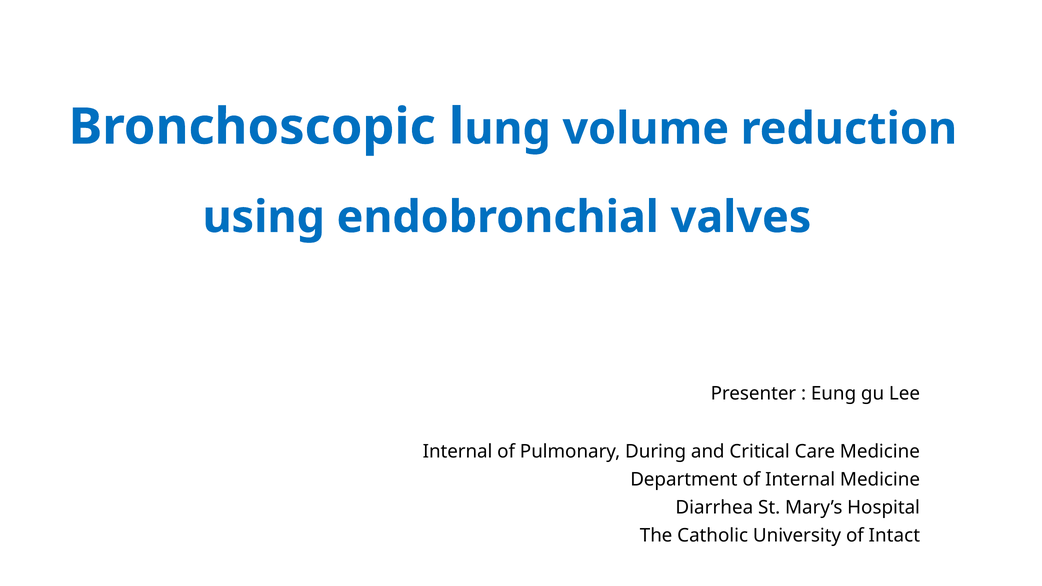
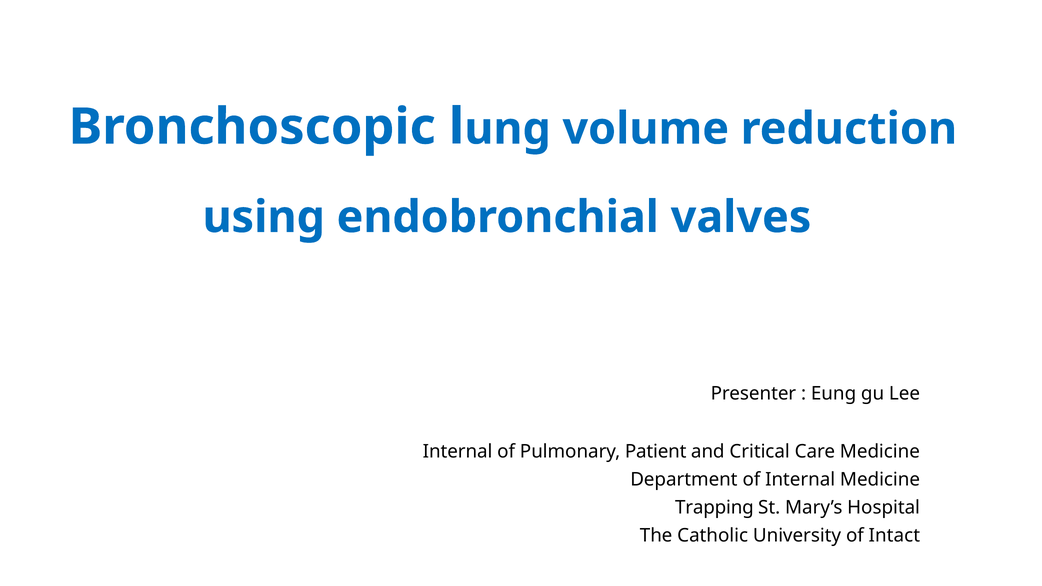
During: During -> Patient (656, 452)
Diarrhea: Diarrhea -> Trapping (714, 508)
